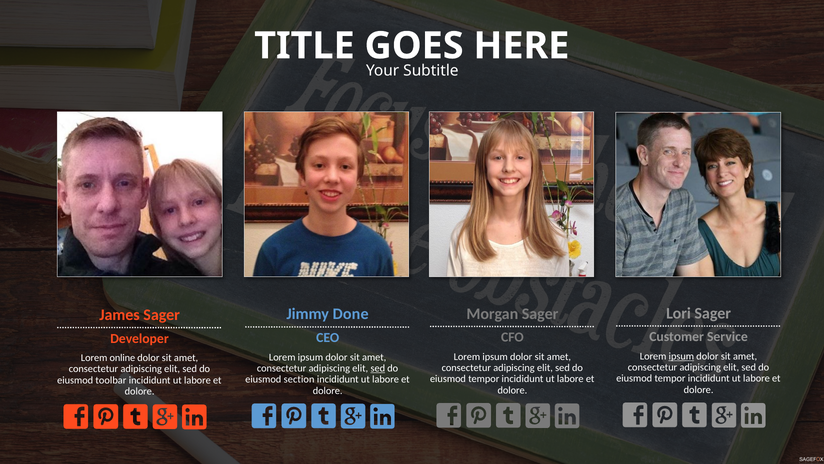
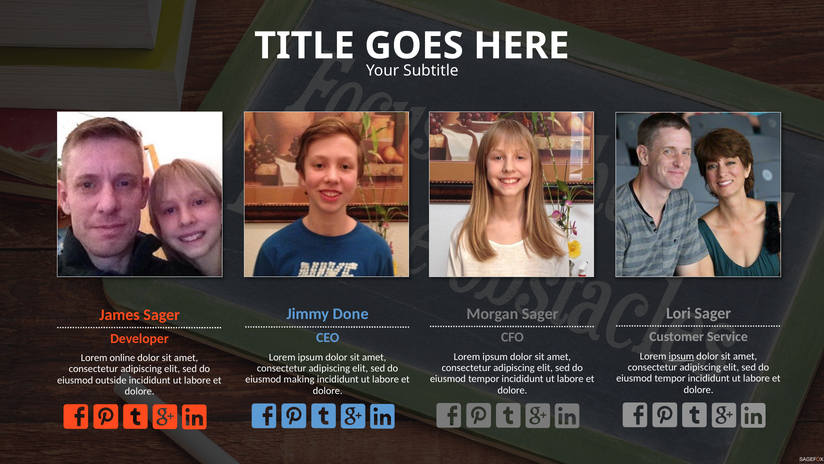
sed underline: present -> none (378, 368)
section: section -> making (299, 379)
toolbar: toolbar -> outside (111, 380)
